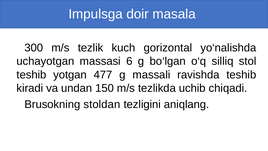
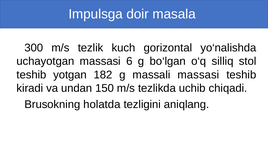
477: 477 -> 182 (103, 75)
massali ravishda: ravishda -> massasi (198, 75)
stoldan: stoldan -> holatda (102, 104)
